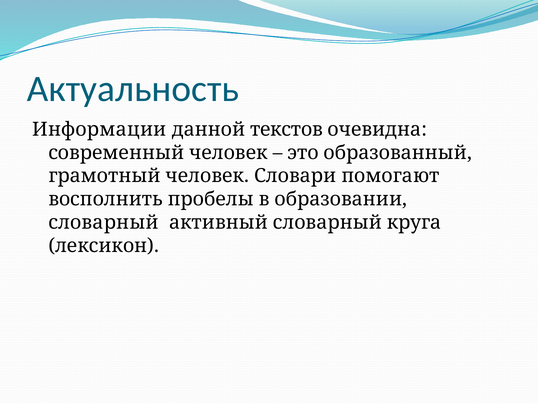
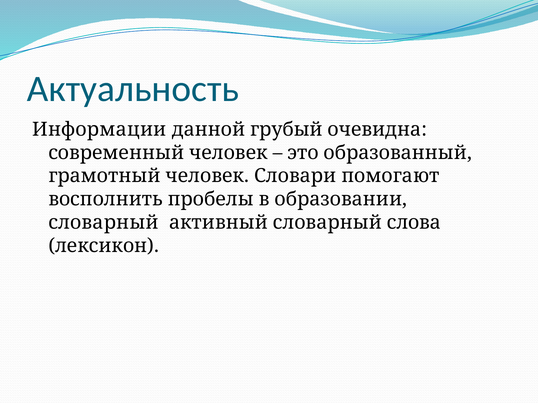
текстов: текстов -> грубый (286, 130)
круга: круга -> слова (414, 223)
